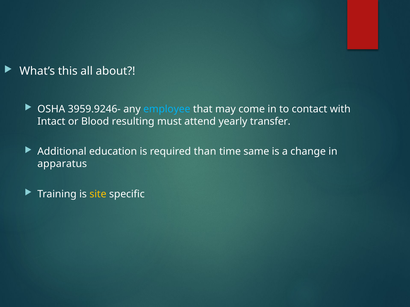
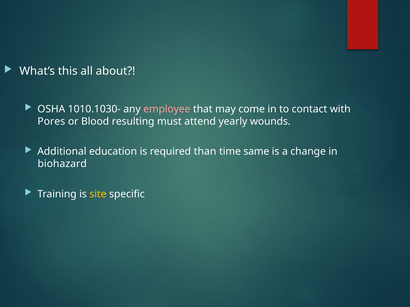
3959.9246-: 3959.9246- -> 1010.1030- (94, 109)
employee colour: light blue -> pink (167, 109)
Intact: Intact -> Pores (51, 121)
transfer: transfer -> wounds (270, 121)
apparatus: apparatus -> biohazard (62, 164)
